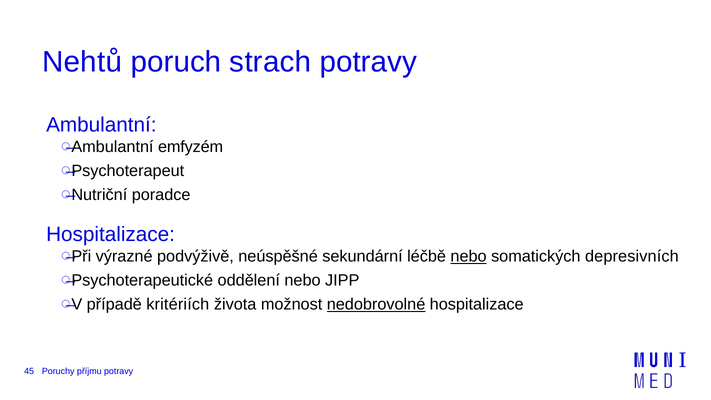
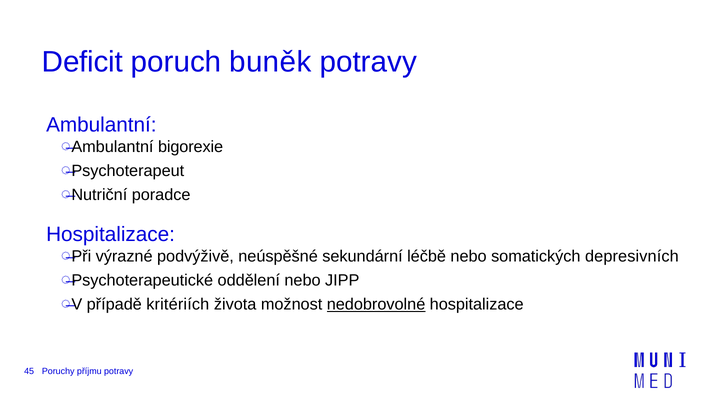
Nehtů: Nehtů -> Deficit (82, 62)
strach: strach -> buněk (270, 62)
emfyzém: emfyzém -> bigorexie (191, 147)
nebo underline: present -> none (469, 256)
